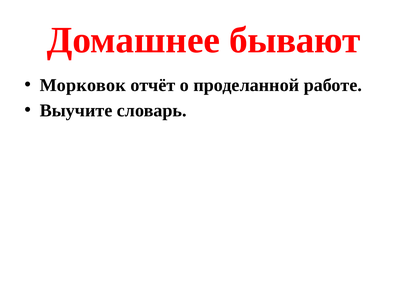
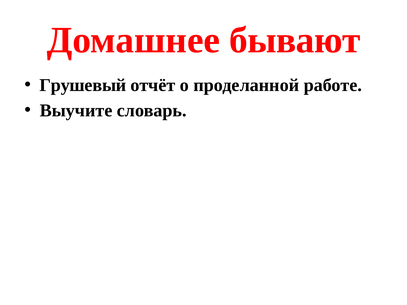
Морковок: Морковок -> Грушевый (83, 85)
